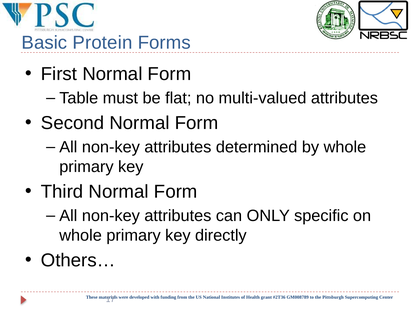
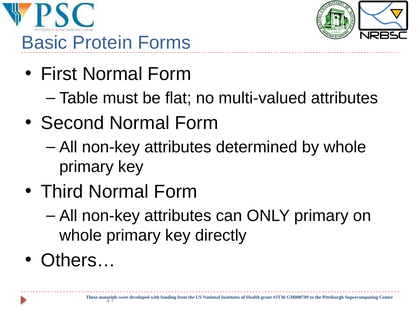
ONLY specific: specific -> primary (321, 216)
